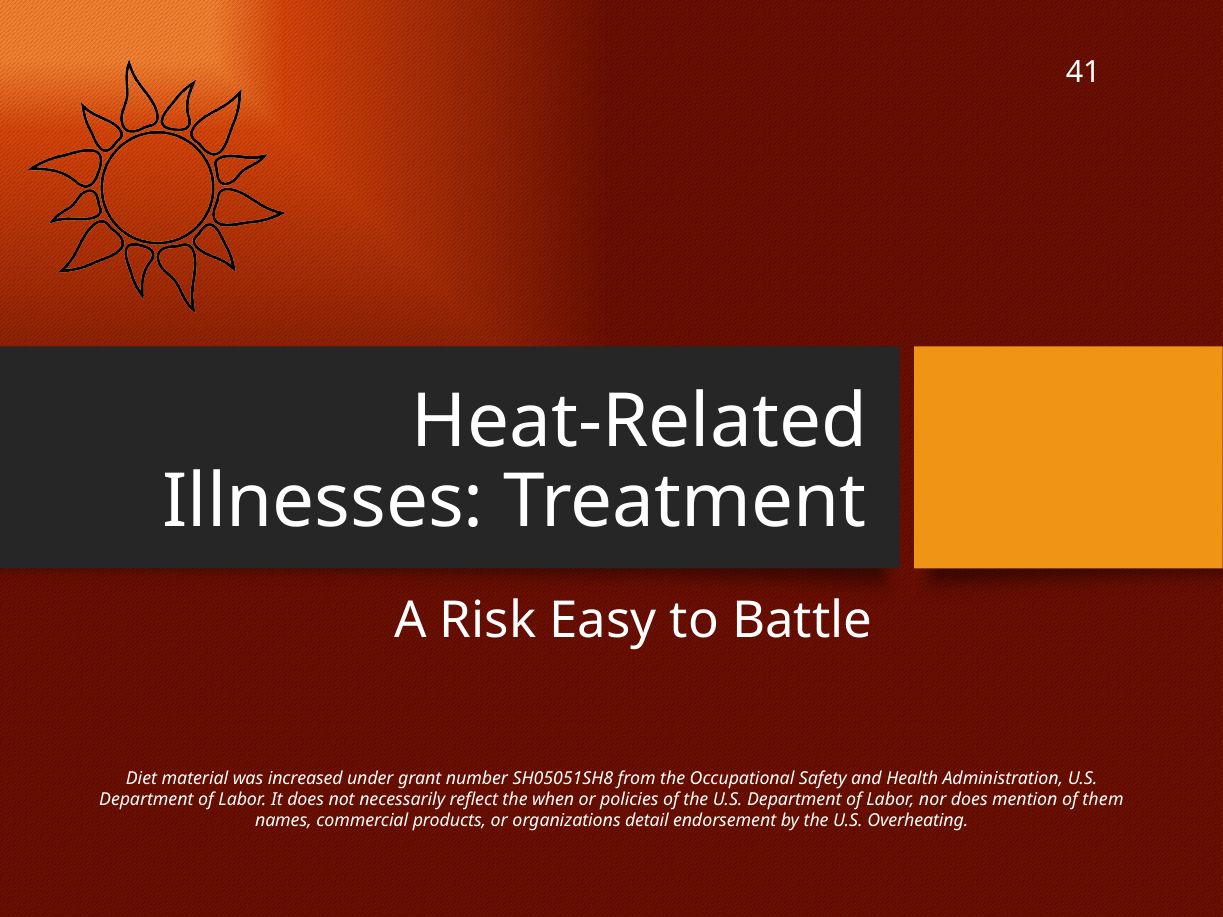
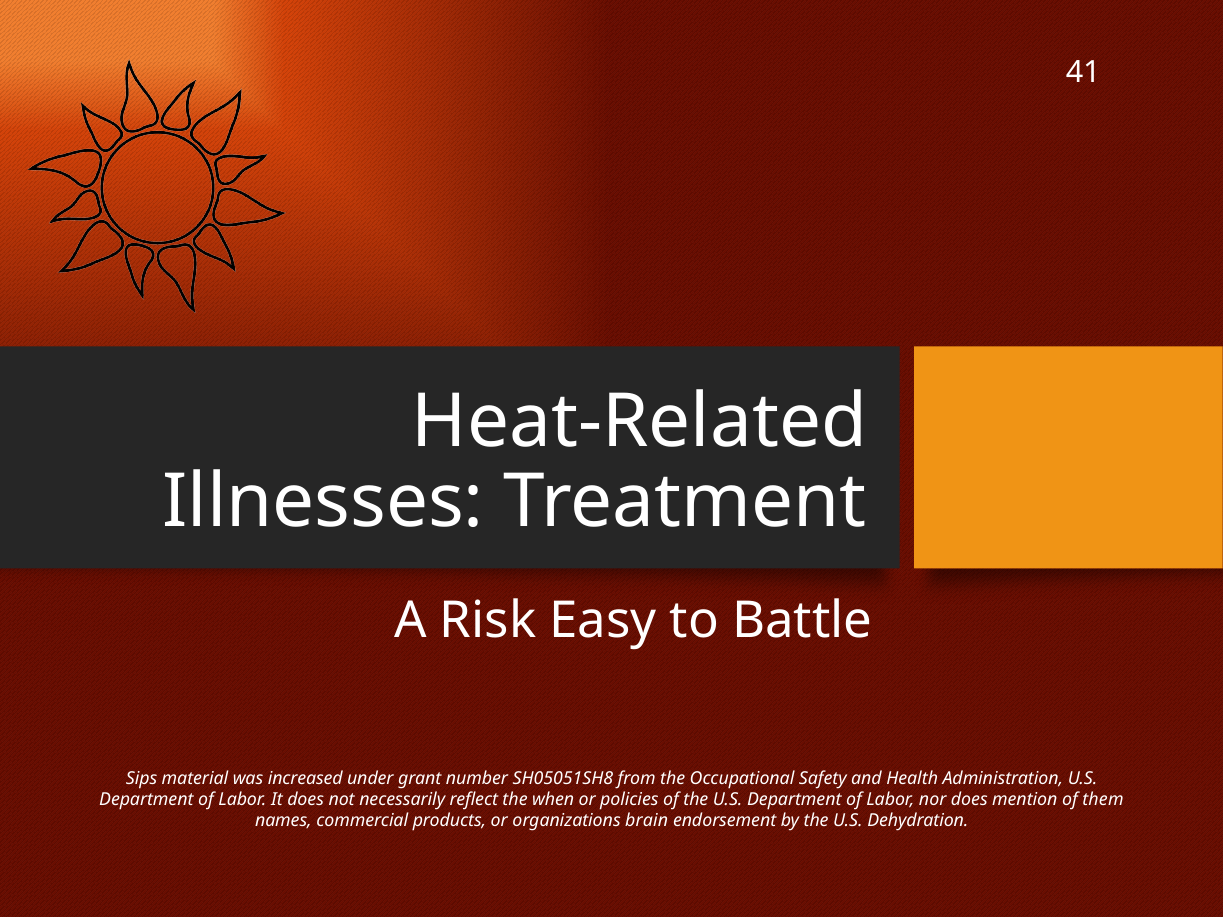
Diet: Diet -> Sips (142, 778)
detail: detail -> brain (647, 821)
Overheating: Overheating -> Dehydration (918, 821)
